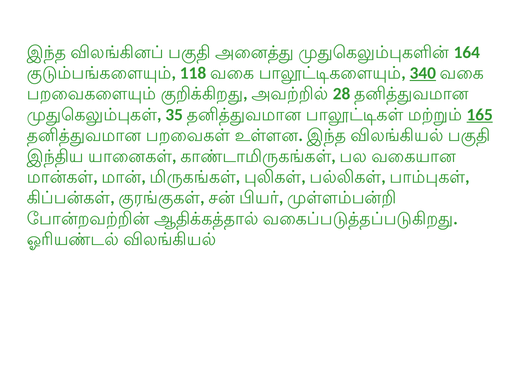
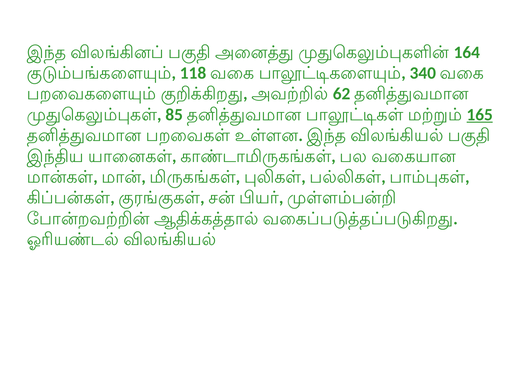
340 underline: present -> none (423, 73)
28: 28 -> 62 (342, 94)
35: 35 -> 85 (174, 115)
